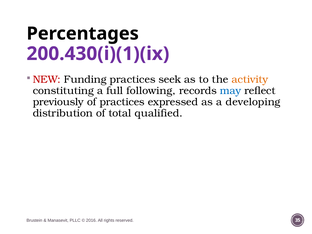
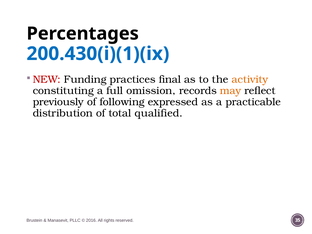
200.430(i)(1)(ix colour: purple -> blue (98, 54)
seek: seek -> final (170, 80)
following: following -> omission (151, 91)
may colour: blue -> orange (231, 91)
of practices: practices -> following (122, 102)
developing: developing -> practicable (253, 102)
